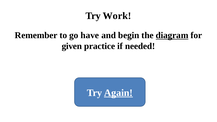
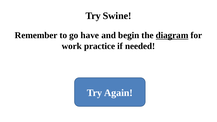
Work: Work -> Swine (117, 16)
given: given -> work (72, 46)
Again underline: present -> none (118, 93)
